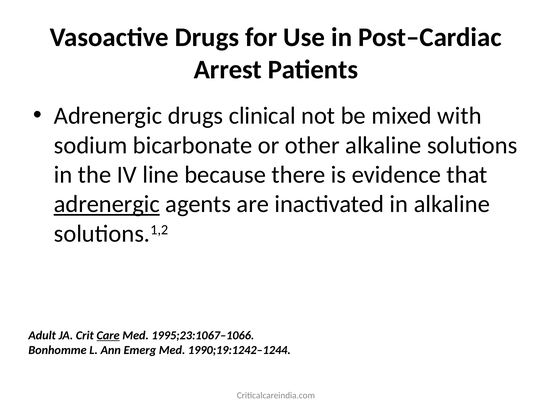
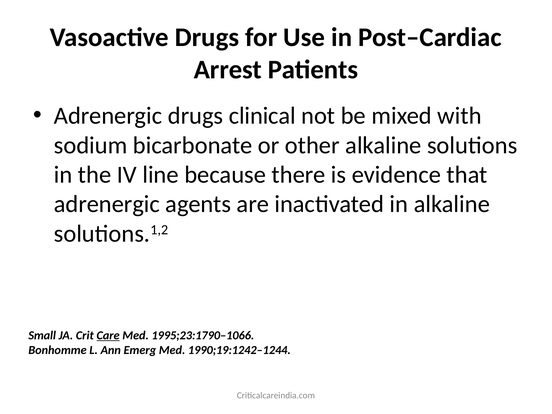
adrenergic underline: present -> none (107, 204)
Adult: Adult -> Small (42, 335)
1995;23:1067–1066: 1995;23:1067–1066 -> 1995;23:1790–1066 (203, 335)
